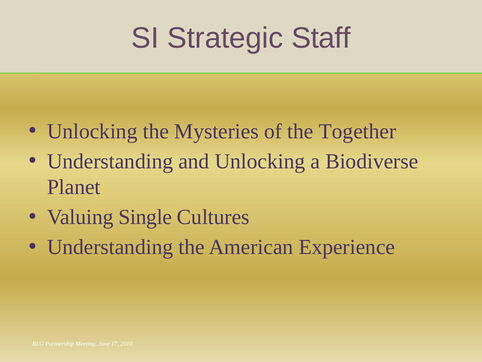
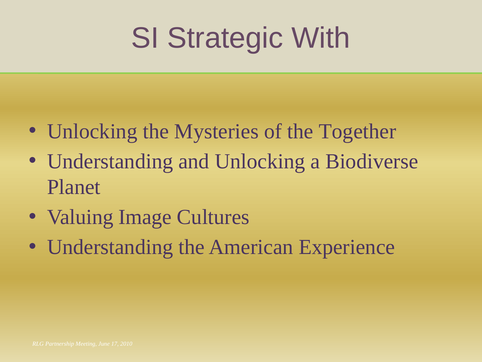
Staff: Staff -> With (321, 38)
Single: Single -> Image (145, 217)
